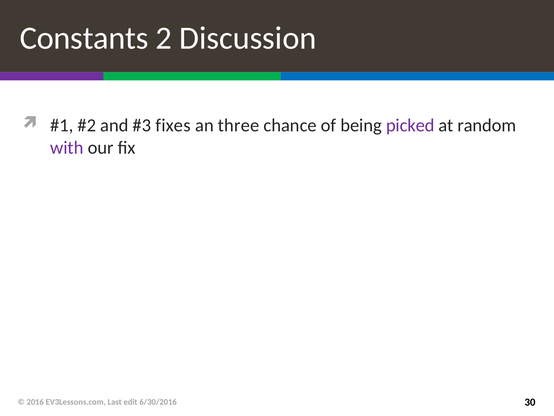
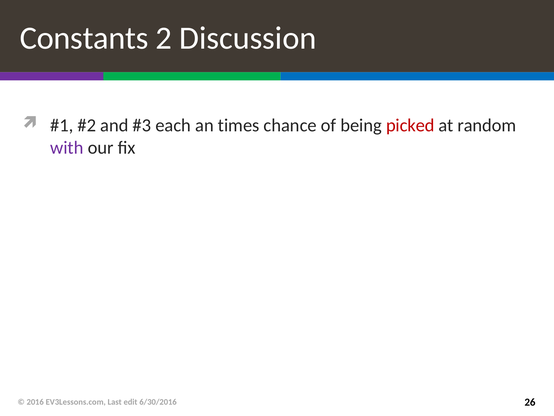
fixes: fixes -> each (173, 125)
three: three -> times (239, 125)
picked colour: purple -> red (410, 125)
30: 30 -> 26 (530, 402)
